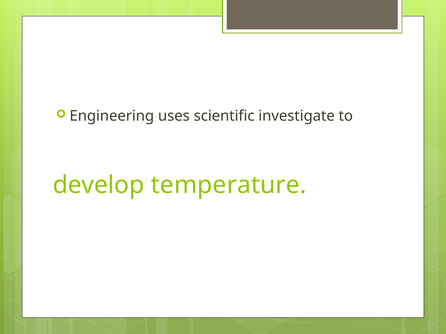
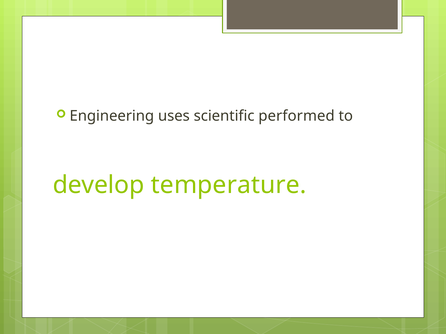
investigate: investigate -> performed (297, 116)
